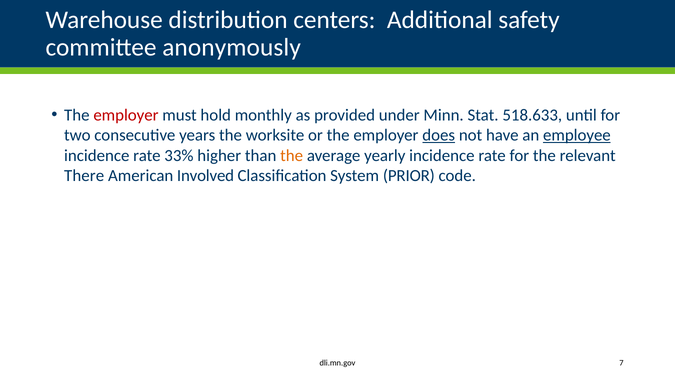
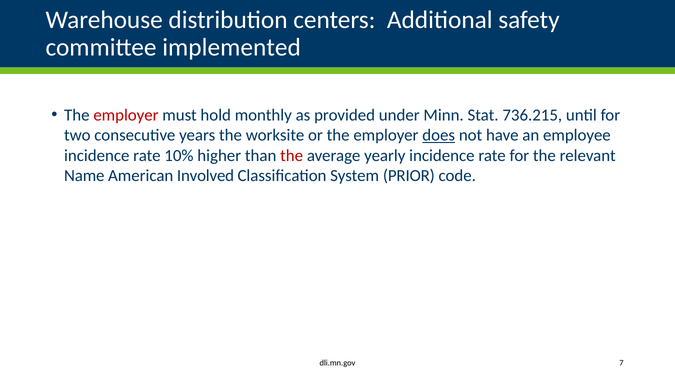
anonymously: anonymously -> implemented (232, 47)
518.633: 518.633 -> 736.215 (532, 115)
employee underline: present -> none (577, 135)
33%: 33% -> 10% (179, 155)
the colour: orange -> red (292, 155)
There: There -> Name (84, 176)
